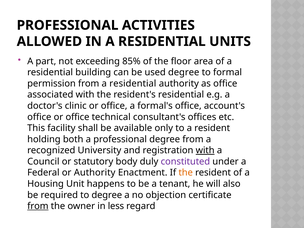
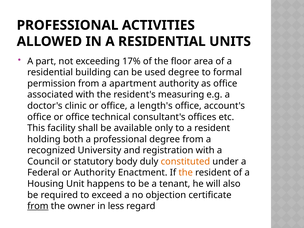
85%: 85% -> 17% (131, 61)
from a residential: residential -> apartment (133, 84)
resident's residential: residential -> measuring (181, 95)
formal's: formal's -> length's (155, 106)
with underline: present -> none (205, 150)
constituted colour: purple -> orange (185, 162)
to degree: degree -> exceed (107, 195)
